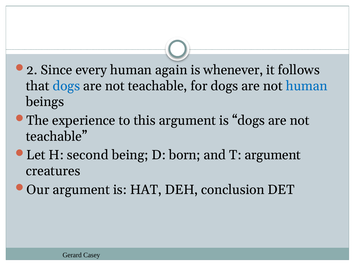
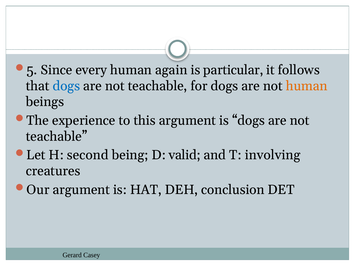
2: 2 -> 5 (32, 70)
whenever: whenever -> particular (233, 70)
human colour: blue -> orange (307, 86)
born: born -> valid (185, 155)
T argument: argument -> involving (273, 155)
